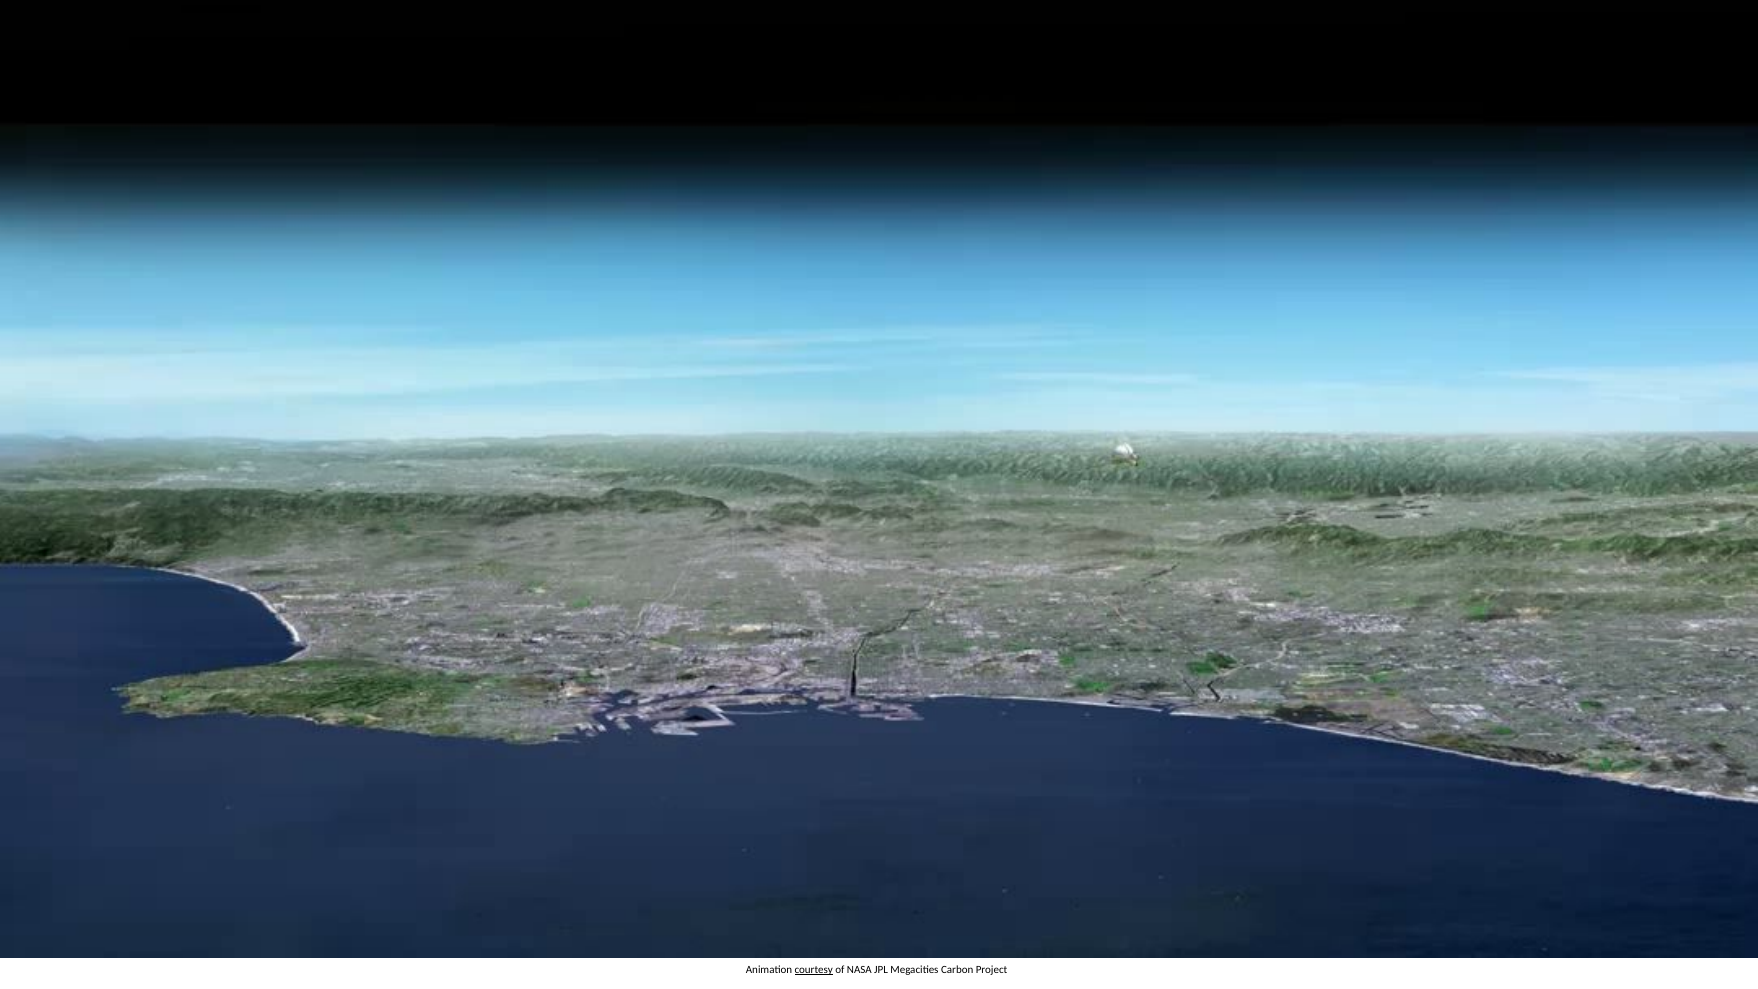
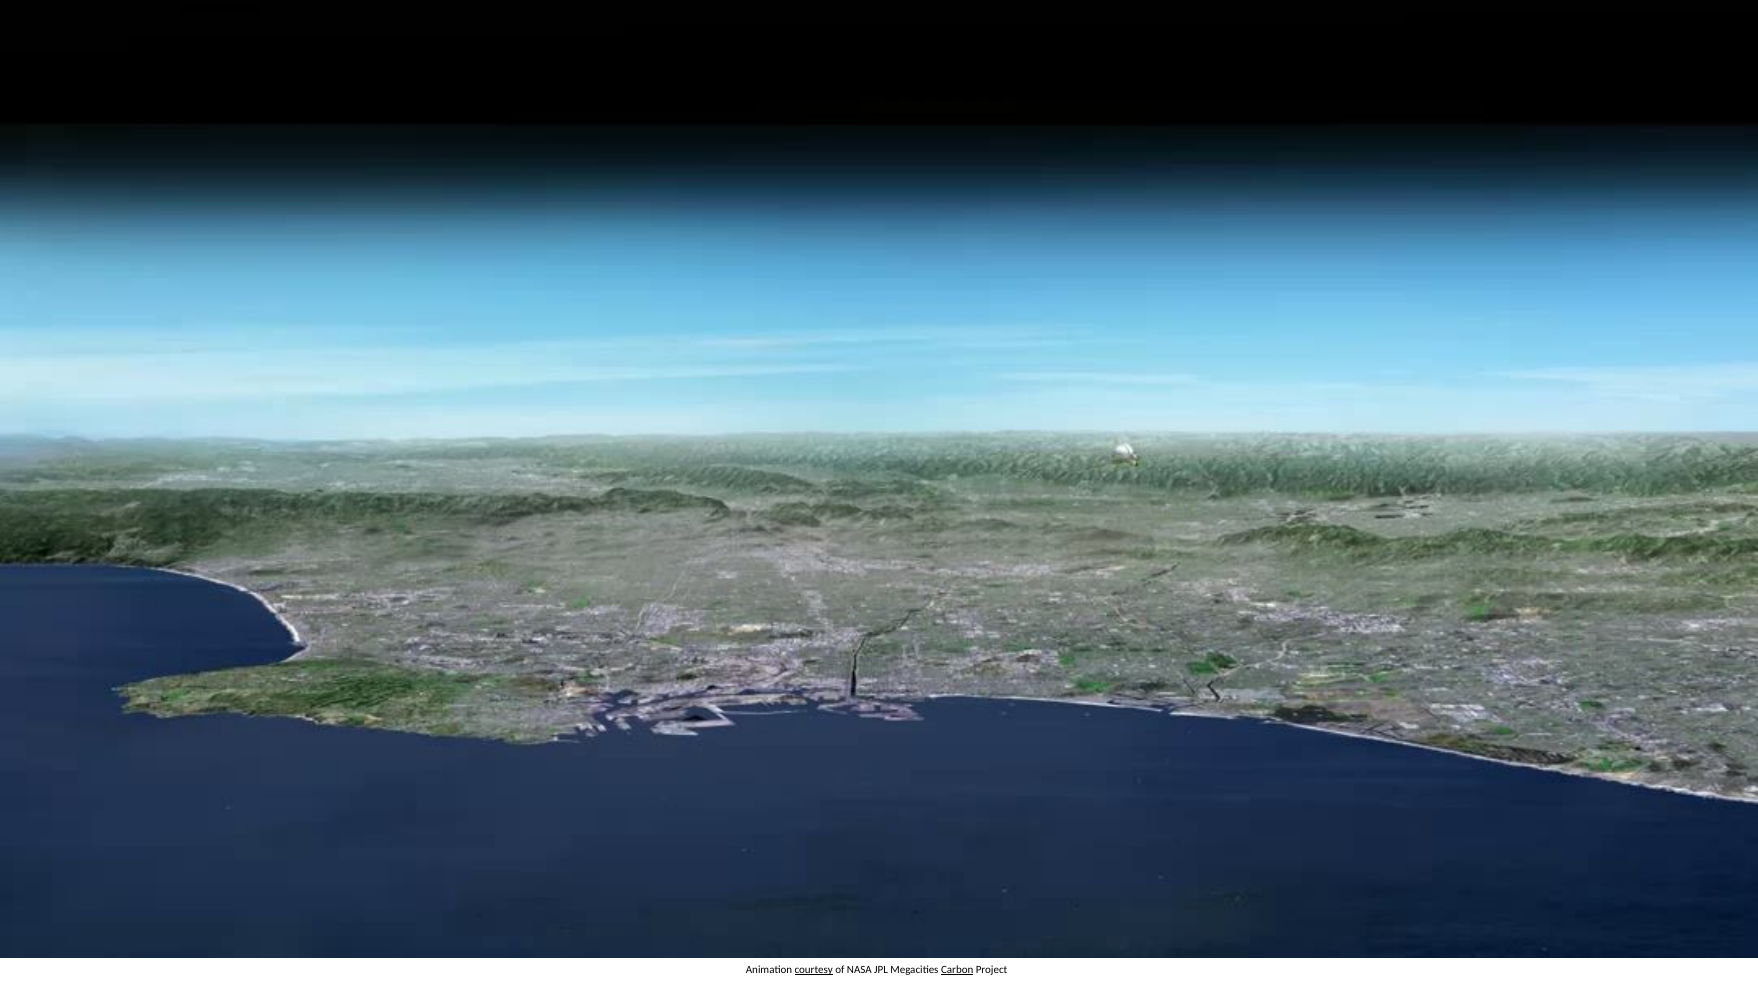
Carbon underline: none -> present (957, 969)
